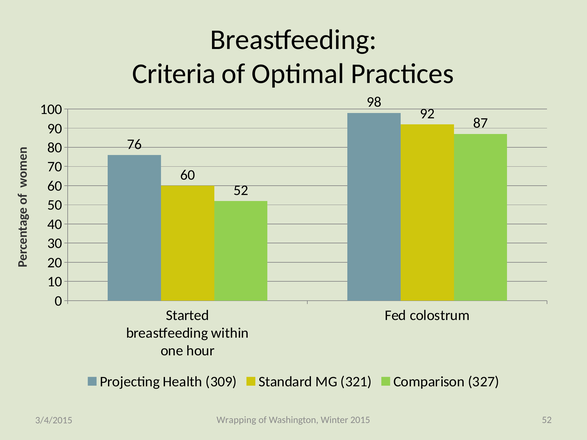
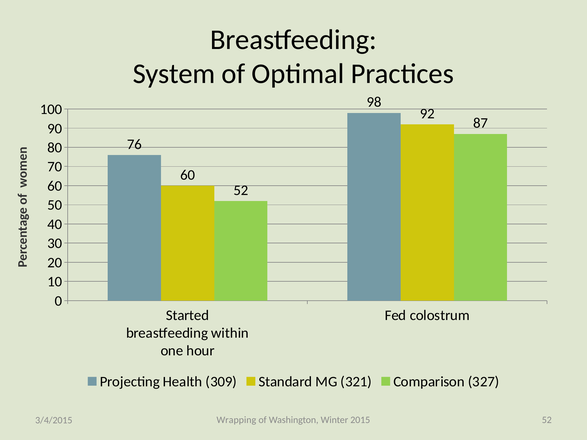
Criteria: Criteria -> System (174, 74)
